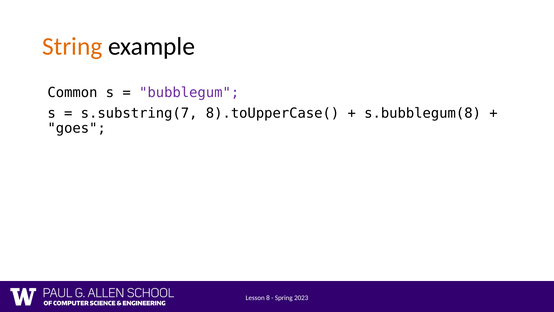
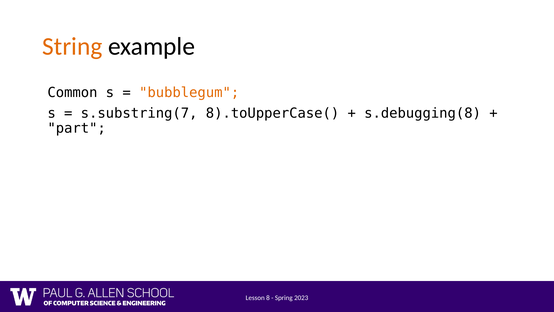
bubblegum colour: purple -> orange (189, 92)
s.bubblegum(8: s.bubblegum(8 -> s.debugging(8 (423, 113)
goes: goes -> part (77, 128)
